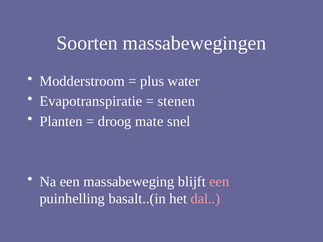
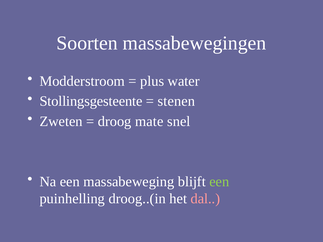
Evapotranspiratie: Evapotranspiratie -> Stollingsgesteente (91, 101)
Planten: Planten -> Zweten (61, 121)
een colour: pink -> light green (219, 182)
basalt..(in: basalt..(in -> droog..(in (137, 199)
